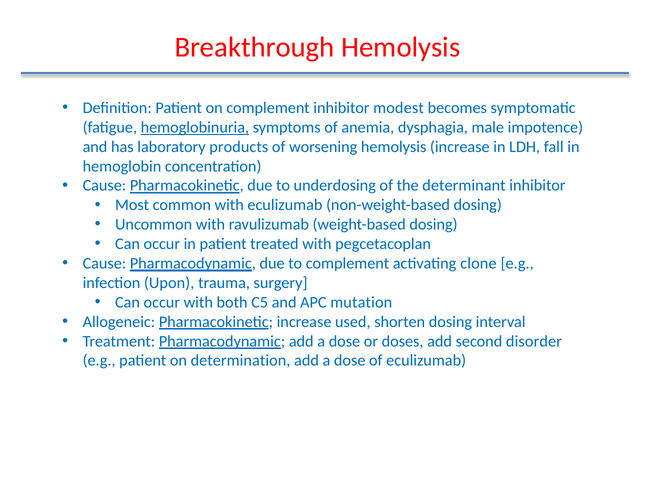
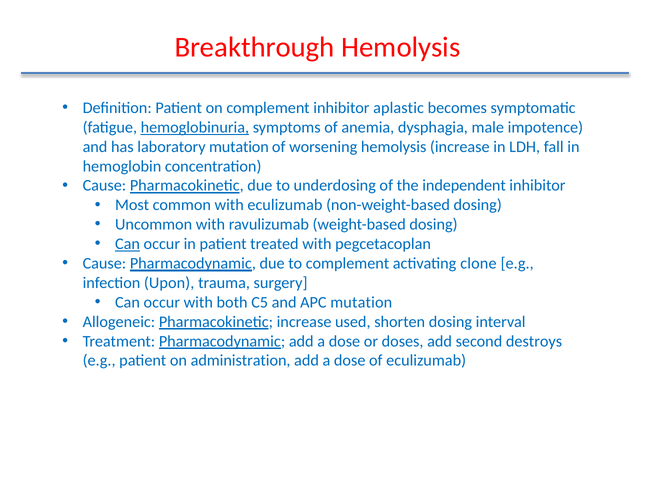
modest: modest -> aplastic (399, 108)
laboratory products: products -> mutation (239, 147)
determinant: determinant -> independent (464, 186)
Can underline: none -> present (128, 244)
disorder: disorder -> destroys (534, 342)
determination: determination -> administration (241, 361)
